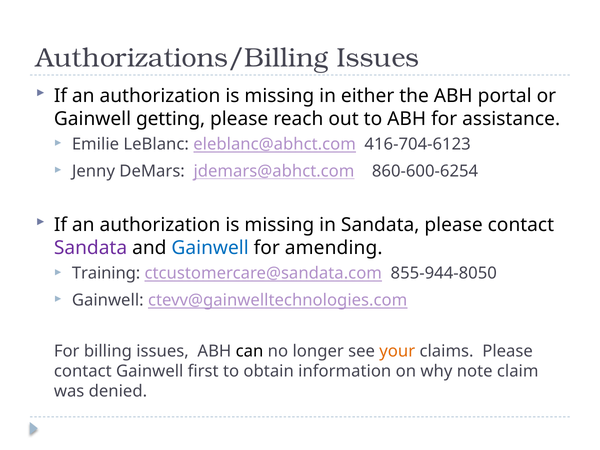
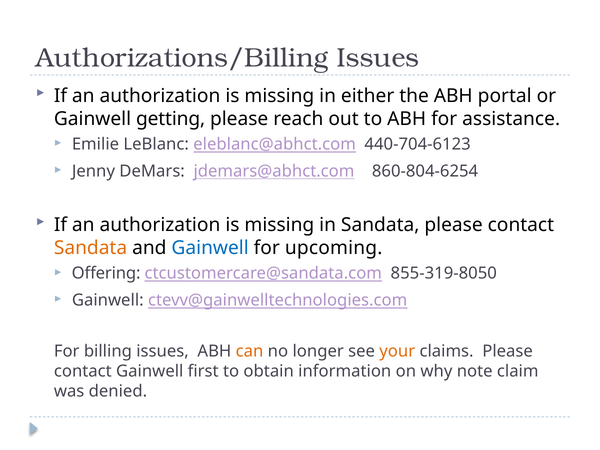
416-704-6123: 416-704-6123 -> 440-704-6123 (418, 144)
860-600-6254: 860-600-6254 -> 860-804-6254 (425, 171)
Sandata colour: purple -> orange (91, 248)
amending: amending -> upcoming (334, 248)
Training: Training -> Offering (106, 273)
855-944-8050: 855-944-8050 -> 855-319-8050 (444, 273)
can colour: black -> orange (250, 351)
